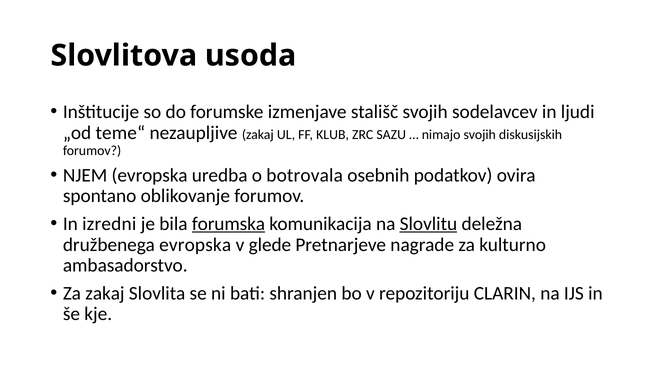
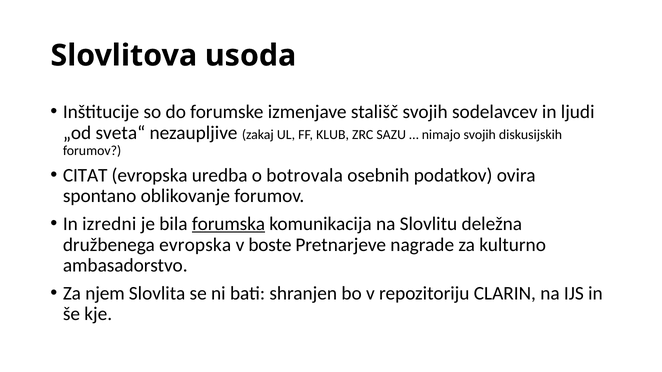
teme“: teme“ -> sveta“ (120, 133)
NJEM: NJEM -> CITAT (85, 175)
Slovlitu underline: present -> none (428, 224)
glede: glede -> boste (270, 245)
Za zakaj: zakaj -> njem (105, 294)
